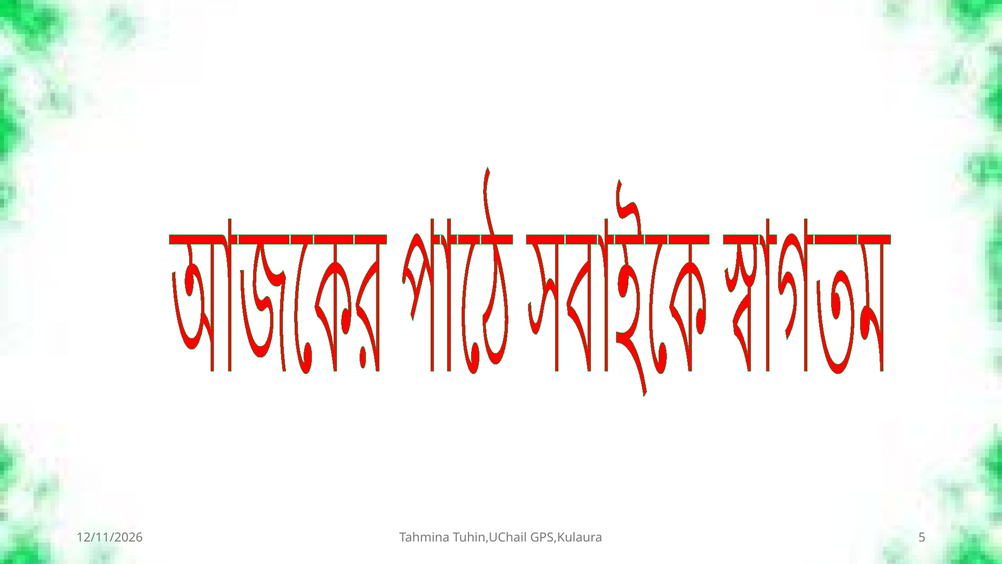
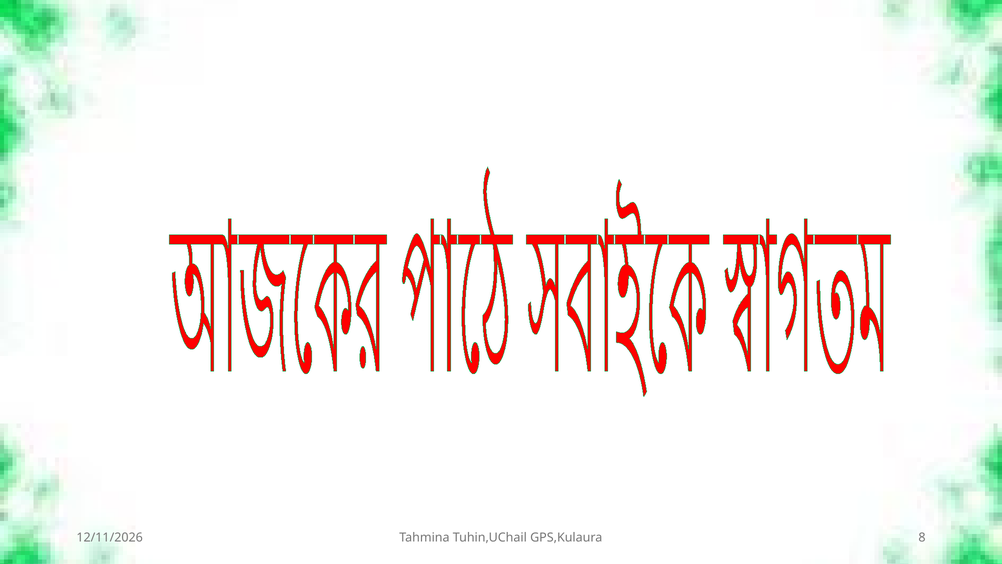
5: 5 -> 8 (922, 537)
